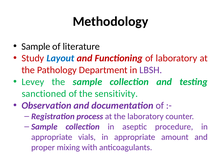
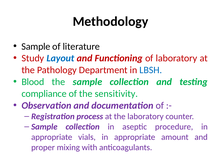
LBSH colour: purple -> blue (151, 70)
Levey: Levey -> Blood (33, 82)
sanctioned: sanctioned -> compliance (44, 94)
